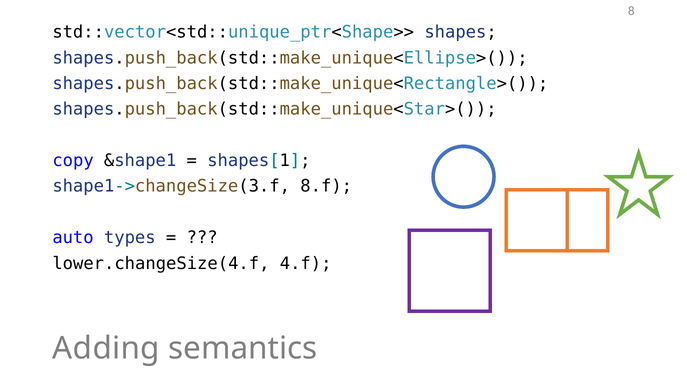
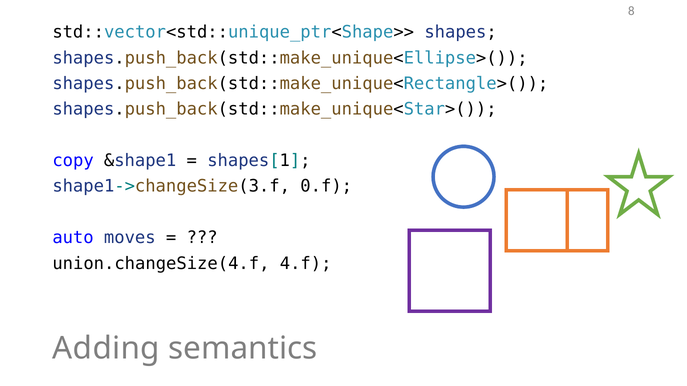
8.f: 8.f -> 0.f (326, 187)
types: types -> moves (130, 238)
lower.changeSize(4.f: lower.changeSize(4.f -> union.changeSize(4.f (161, 264)
